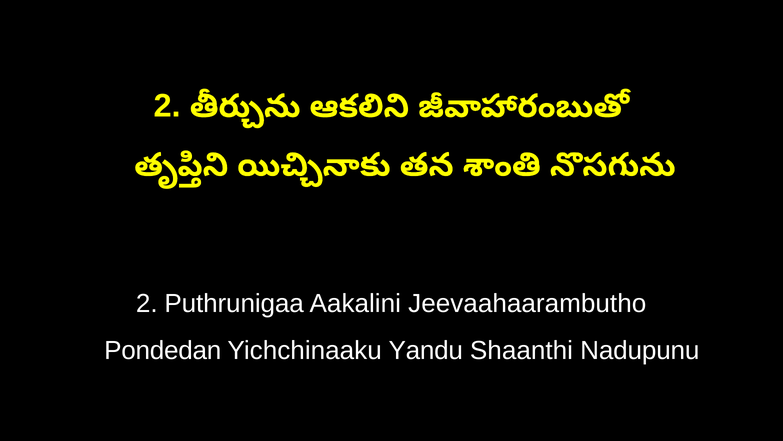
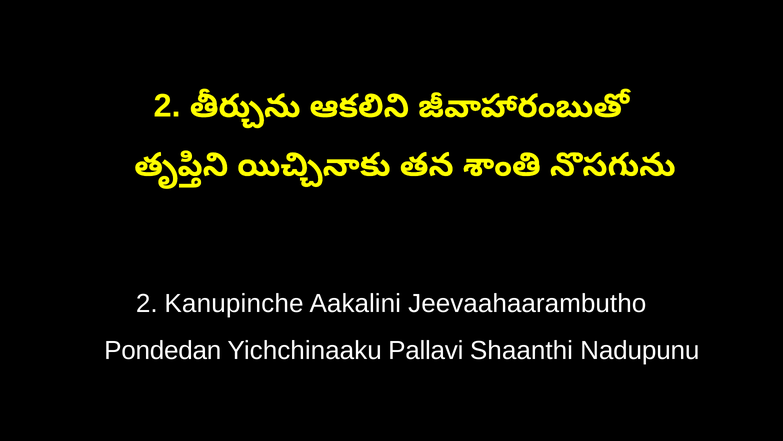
Puthrunigaa: Puthrunigaa -> Kanupinche (234, 303)
Yandu: Yandu -> Pallavi (426, 350)
